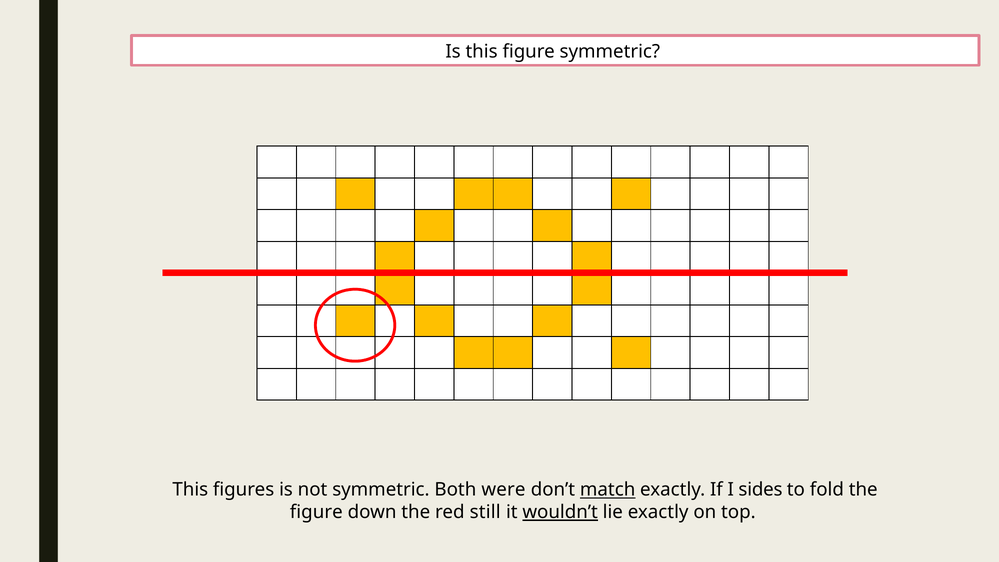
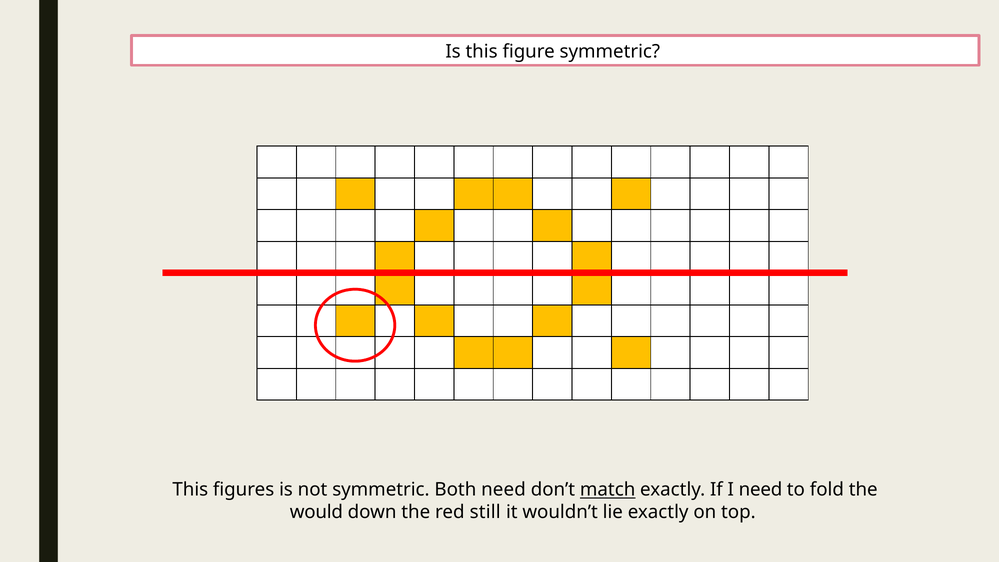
Both were: were -> need (503, 490)
I sides: sides -> need (761, 490)
figure: figure -> would (316, 512)
wouldn’t underline: present -> none (560, 512)
